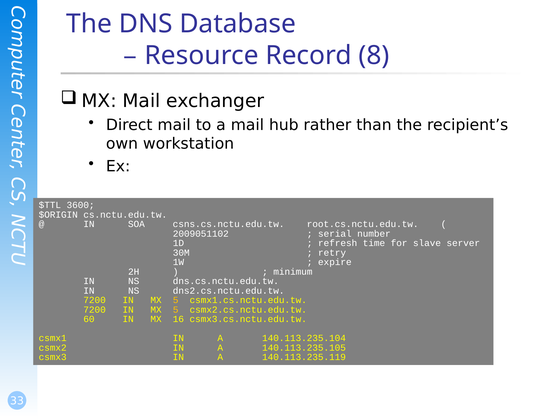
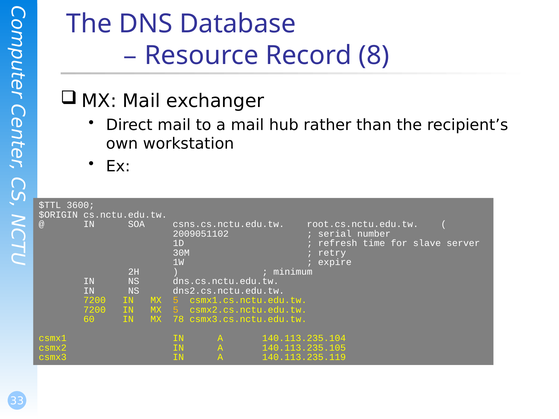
16: 16 -> 78 (178, 319)
